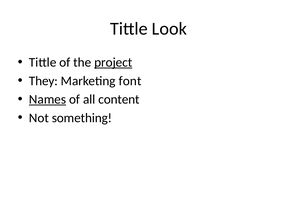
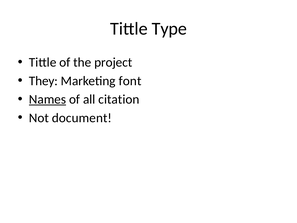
Look: Look -> Type (169, 29)
project underline: present -> none (113, 62)
content: content -> citation (119, 99)
something: something -> document (82, 118)
